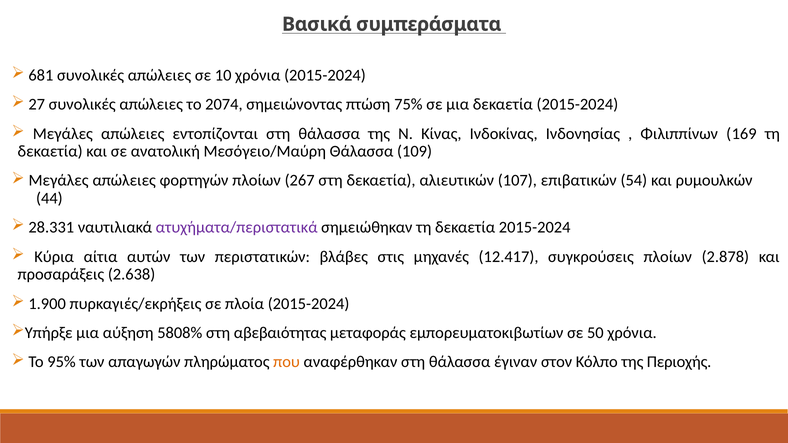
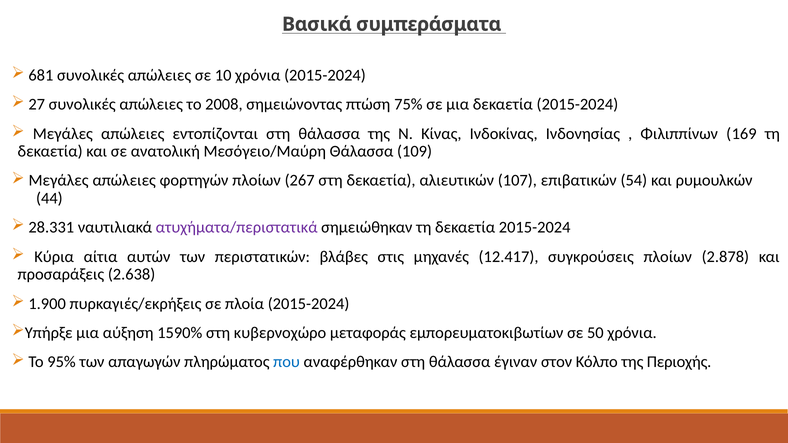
2074: 2074 -> 2008 (224, 104)
5808%: 5808% -> 1590% (180, 333)
αβεβαιότητας: αβεβαιότητας -> κυβερνοχώρο (280, 333)
που colour: orange -> blue (287, 362)
